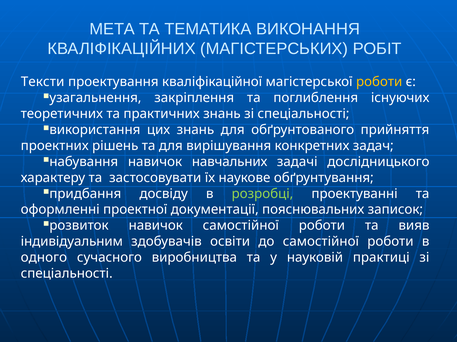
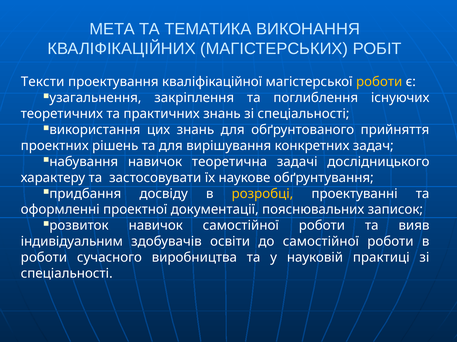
навчальних: навчальних -> теоретична (230, 162)
розробці colour: light green -> yellow (262, 194)
одного: одного -> pоботи (44, 258)
